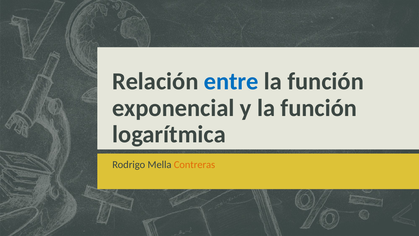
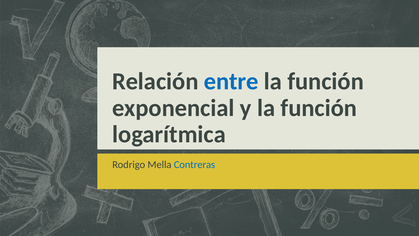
Contreras colour: orange -> blue (195, 165)
